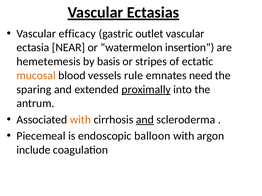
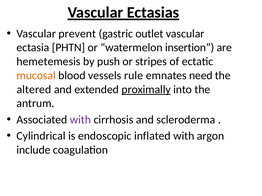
efficacy: efficacy -> prevent (77, 34)
NEAR: NEAR -> PHTN (69, 48)
basis: basis -> push (109, 62)
sparing: sparing -> altered (34, 90)
with colour: orange -> purple (80, 120)
and underline: present -> none (145, 120)
Piecemeal: Piecemeal -> Cylindrical (41, 136)
balloon: balloon -> inflated (152, 136)
